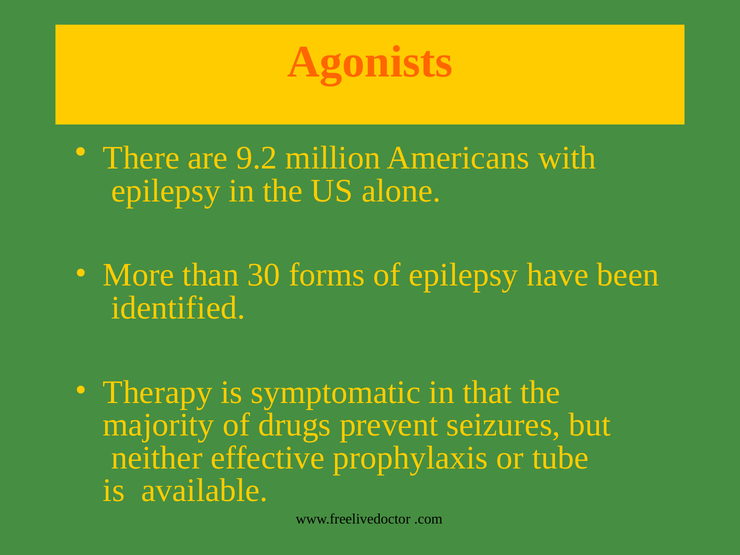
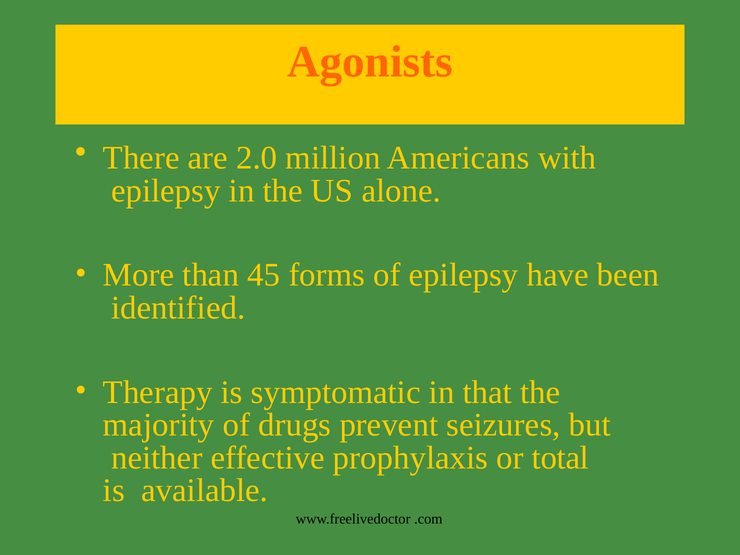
9.2: 9.2 -> 2.0 (257, 158)
30: 30 -> 45 (264, 275)
tube: tube -> total (560, 458)
